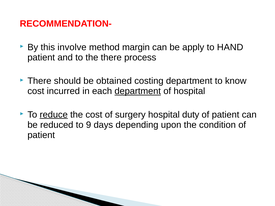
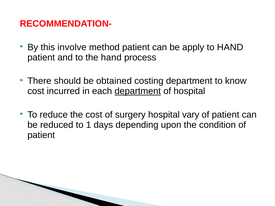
method margin: margin -> patient (136, 47)
the there: there -> hand (111, 58)
reduce underline: present -> none (54, 115)
duty: duty -> vary (191, 115)
9: 9 -> 1 (89, 125)
